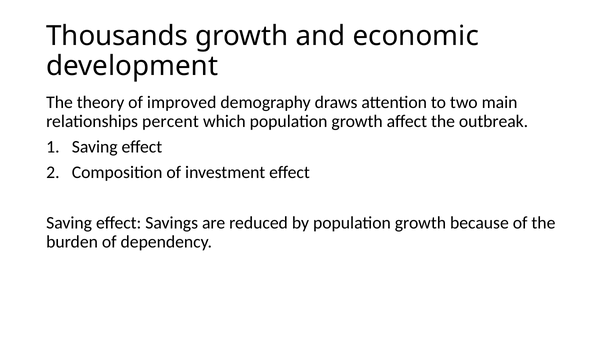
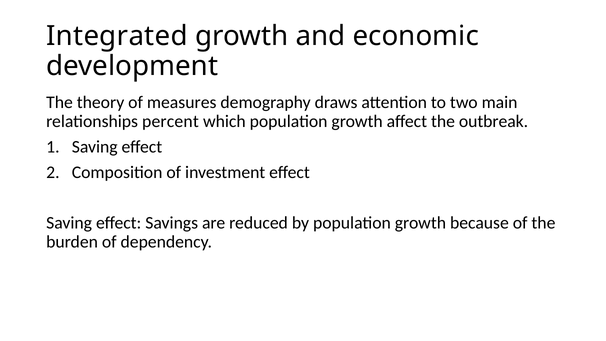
Thousands: Thousands -> Integrated (117, 36)
improved: improved -> measures (182, 102)
